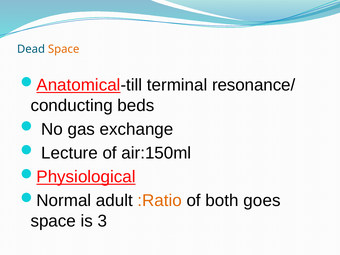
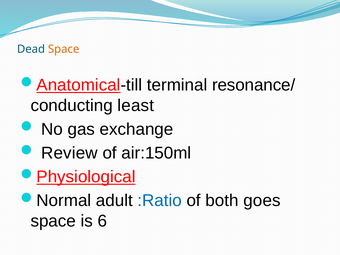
beds: beds -> least (136, 105)
Lecture: Lecture -> Review (69, 153)
:Ratio colour: orange -> blue (160, 201)
3: 3 -> 6 (102, 221)
